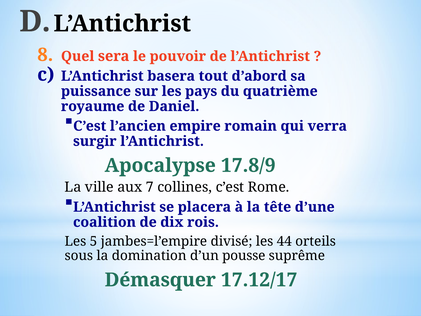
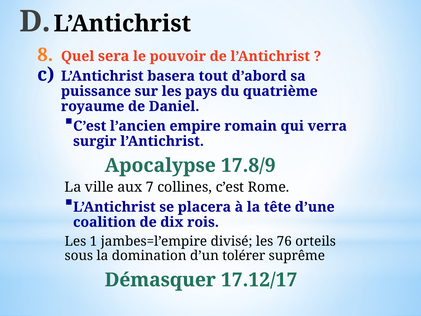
5: 5 -> 1 (93, 241)
44: 44 -> 76 (284, 241)
pousse: pousse -> tolérer (244, 256)
